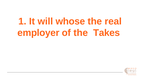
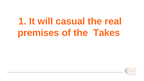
whose: whose -> casual (70, 21)
employer: employer -> premises (38, 33)
